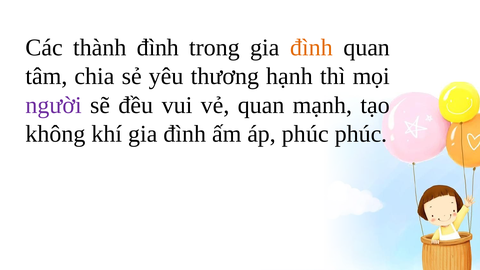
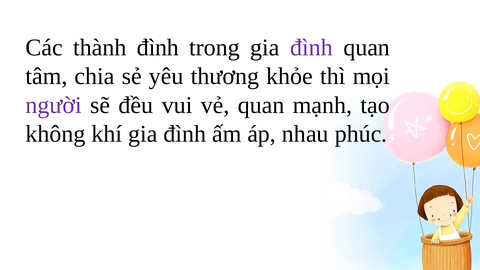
đình colour: orange -> purple (311, 48)
hạnh: hạnh -> khỏe (290, 76)
áp phúc: phúc -> nhau (305, 134)
